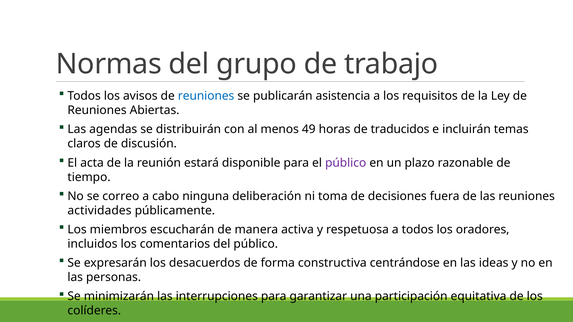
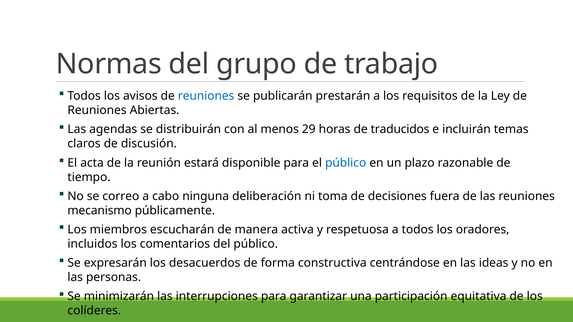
publicarán asistencia: asistencia -> prestarán (343, 96)
49: 49 -> 29 (309, 129)
público colour: purple -> blue (346, 163)
actividades: actividades -> mecanismo (100, 211)
